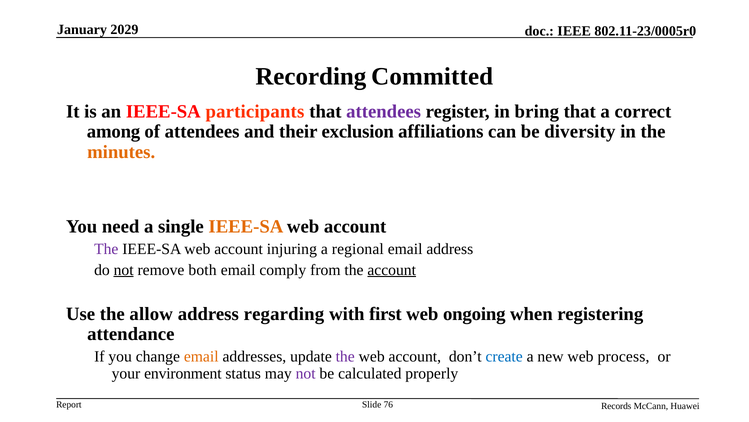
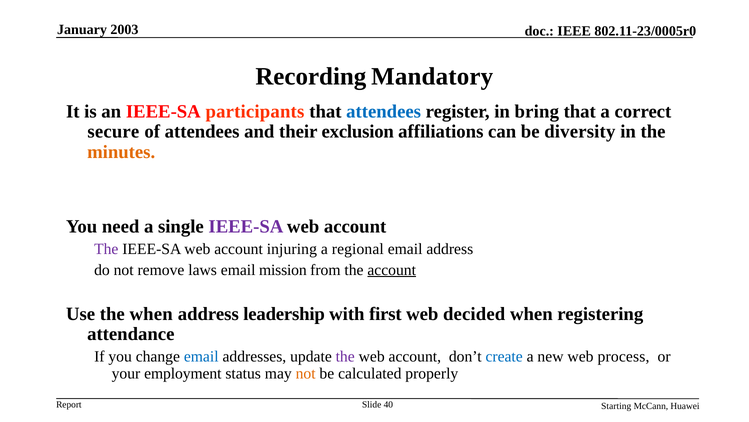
2029: 2029 -> 2003 (124, 30)
Committed: Committed -> Mandatory (432, 77)
attendees colour: purple -> blue (384, 111)
among: among -> secure (113, 131)
IEEE-SA colour: orange -> purple (246, 226)
not underline: present -> none (124, 269)
both: both -> laws (203, 269)
comply: comply -> mission (283, 269)
the allow: allow -> when (151, 313)
regarding: regarding -> leadership (284, 313)
ongoing: ongoing -> decided (474, 313)
email colour: orange -> blue (201, 356)
environment: environment -> employment (183, 373)
not colour: purple -> orange (306, 373)
76: 76 -> 40 (388, 404)
Records: Records -> Starting (616, 406)
